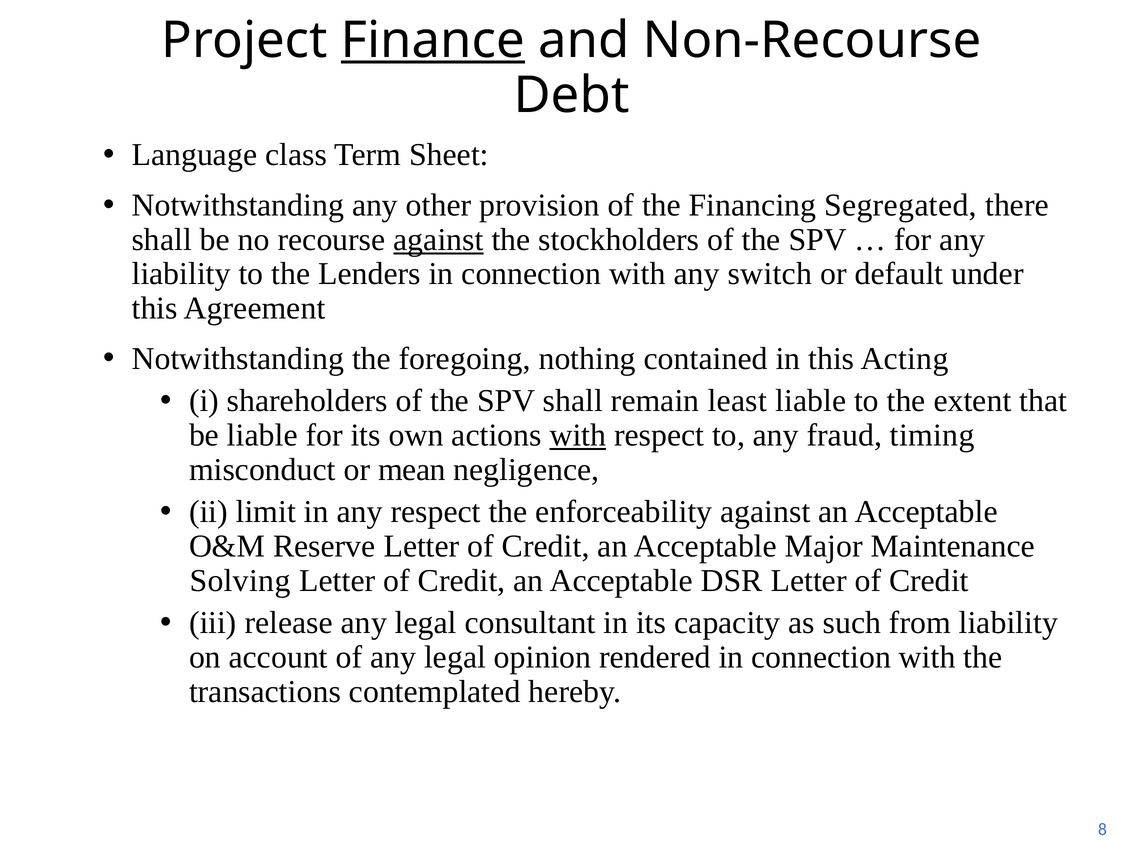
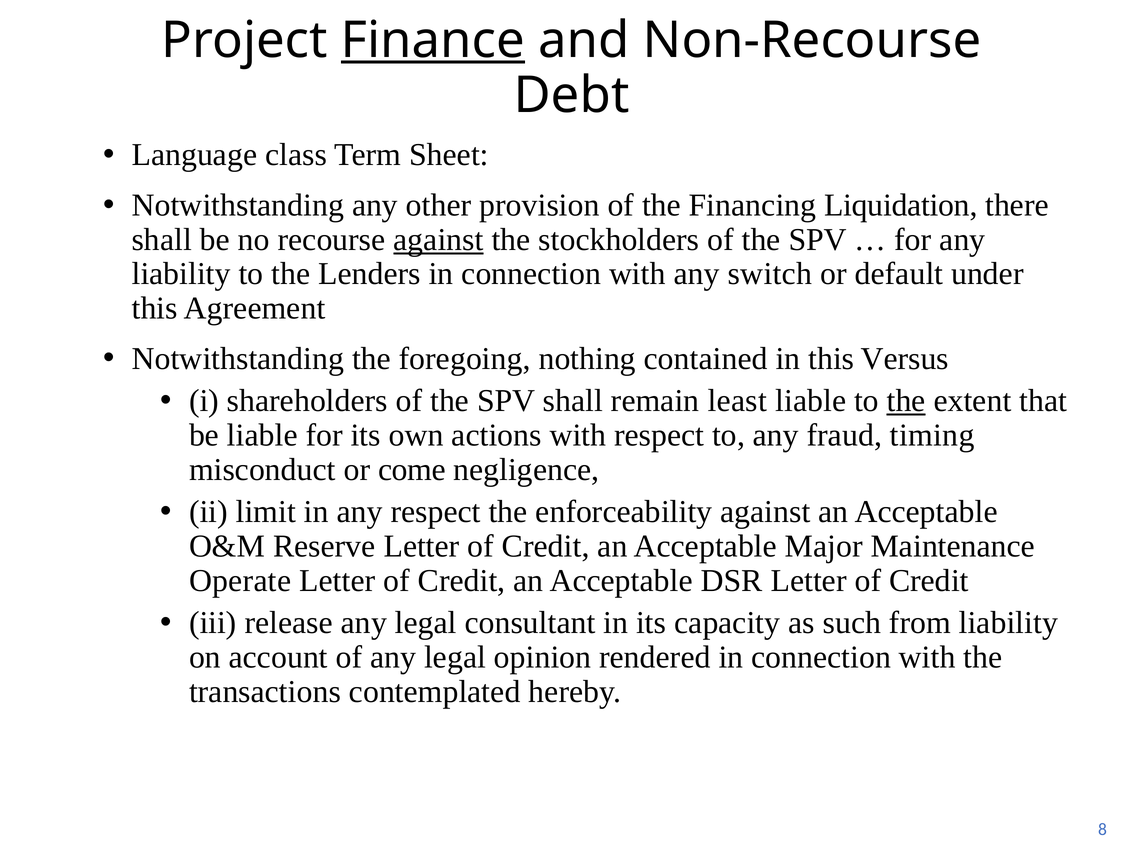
Segregated: Segregated -> Liquidation (901, 205)
Acting: Acting -> Versus (905, 359)
the underline: none -> present (906, 401)
with underline: present -> none (578, 435)
mean: mean -> come (412, 469)
Solving: Solving -> Operate (240, 580)
